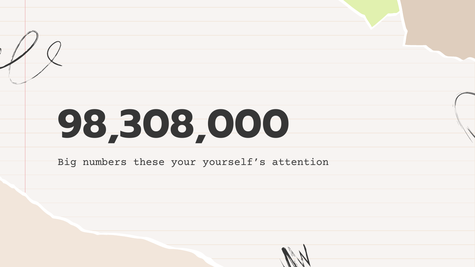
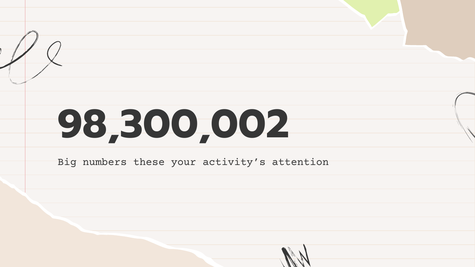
98,308,000: 98,308,000 -> 98,300,002 (173, 125)
yourself’s: yourself’s -> activity’s (234, 162)
